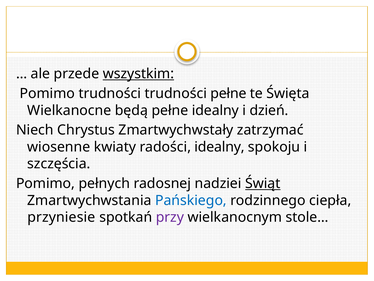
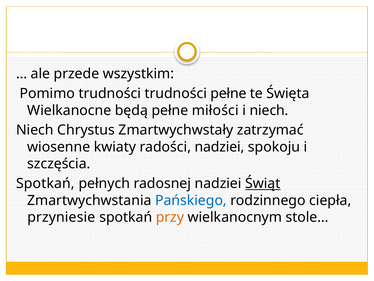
wszystkim underline: present -> none (138, 74)
pełne idealny: idealny -> miłości (215, 110)
i dzień: dzień -> niech (269, 110)
radości idealny: idealny -> nadziei (220, 147)
Pomimo: Pomimo -> Spotkań (45, 183)
przy colour: purple -> orange (170, 217)
